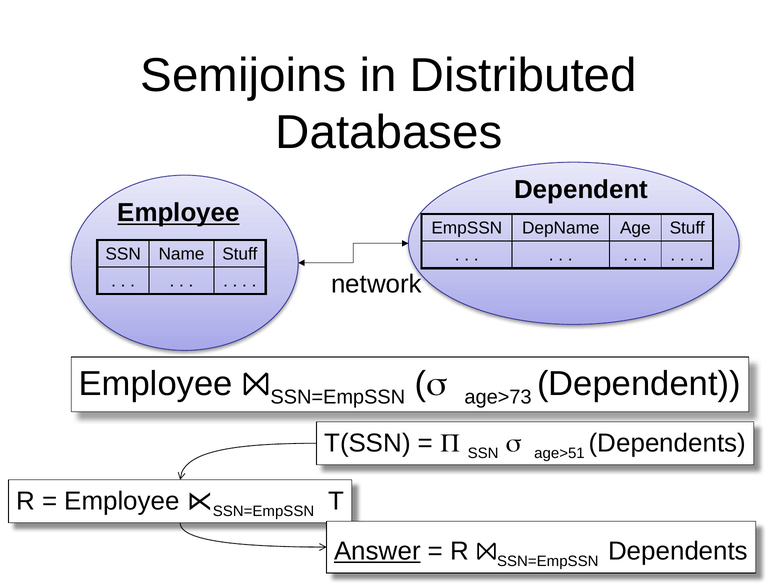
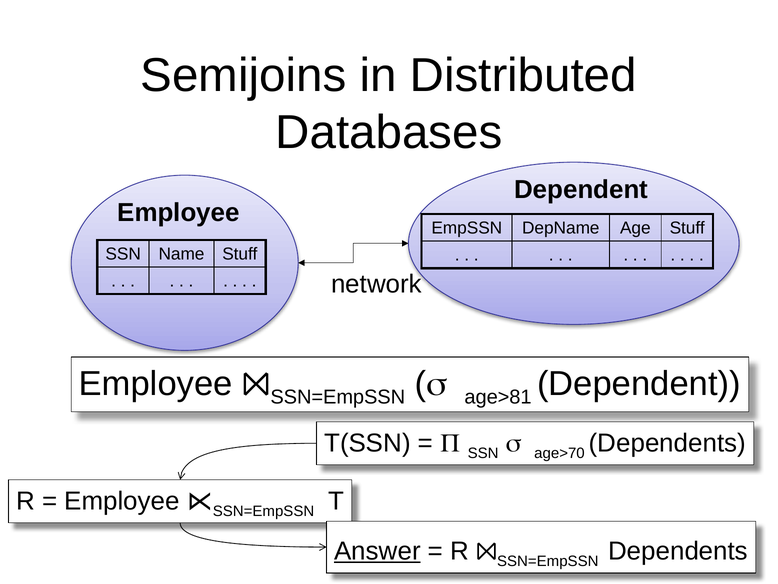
Employee underline: present -> none (178, 213)
age>73: age>73 -> age>81 (498, 397)
age>51: age>51 -> age>70 (559, 453)
